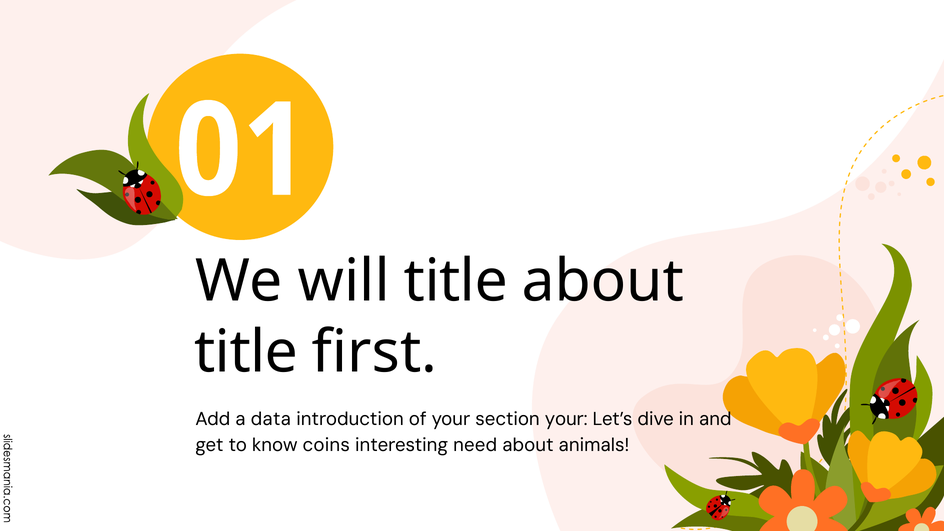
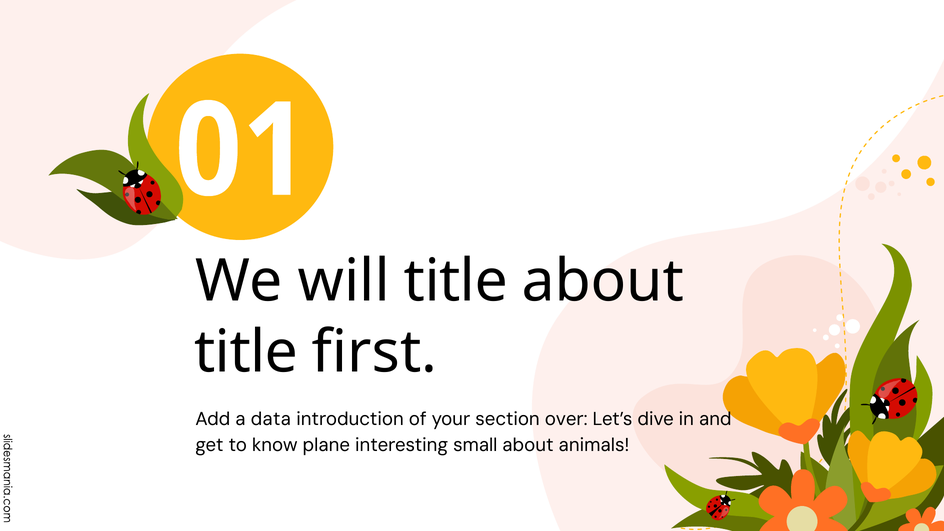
section your: your -> over (566, 419)
coins: coins -> plane (326, 445)
need: need -> small (475, 445)
